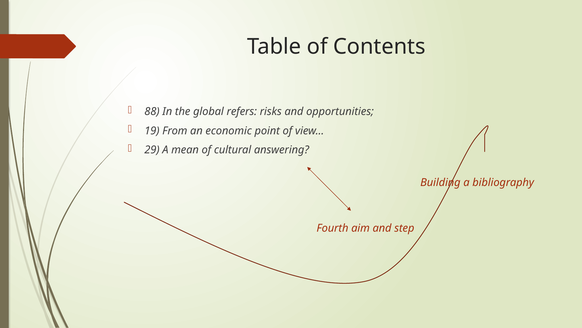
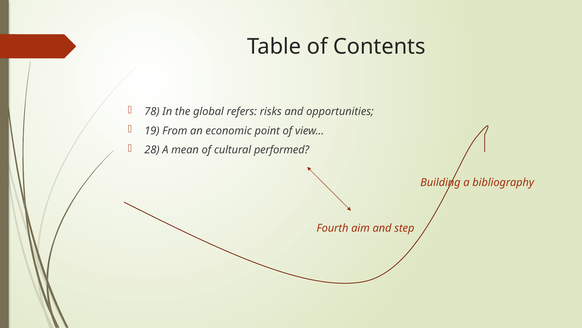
88: 88 -> 78 (152, 111)
29: 29 -> 28 (152, 150)
answering: answering -> performed (282, 150)
